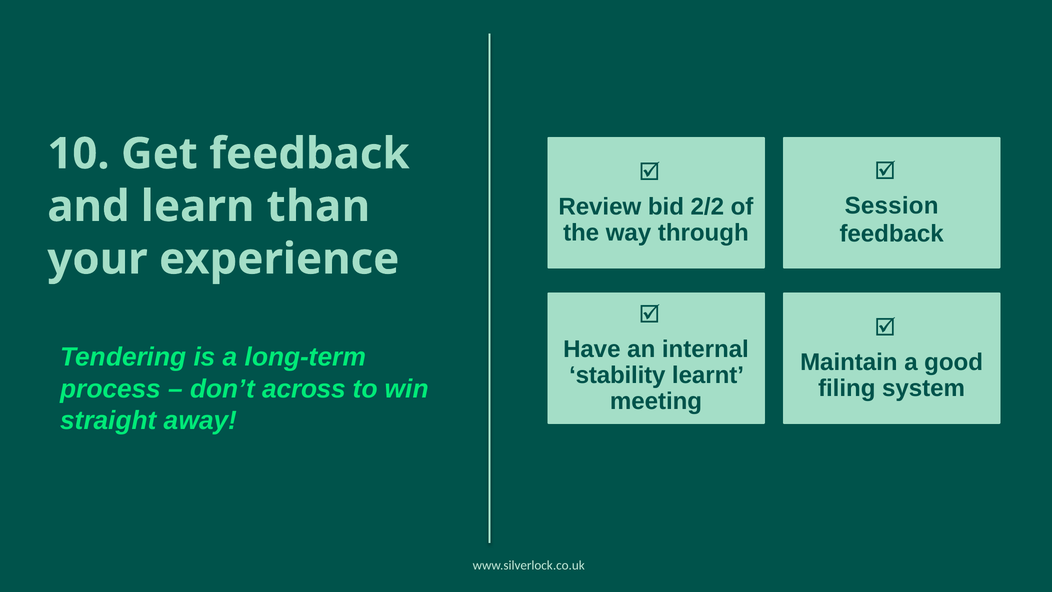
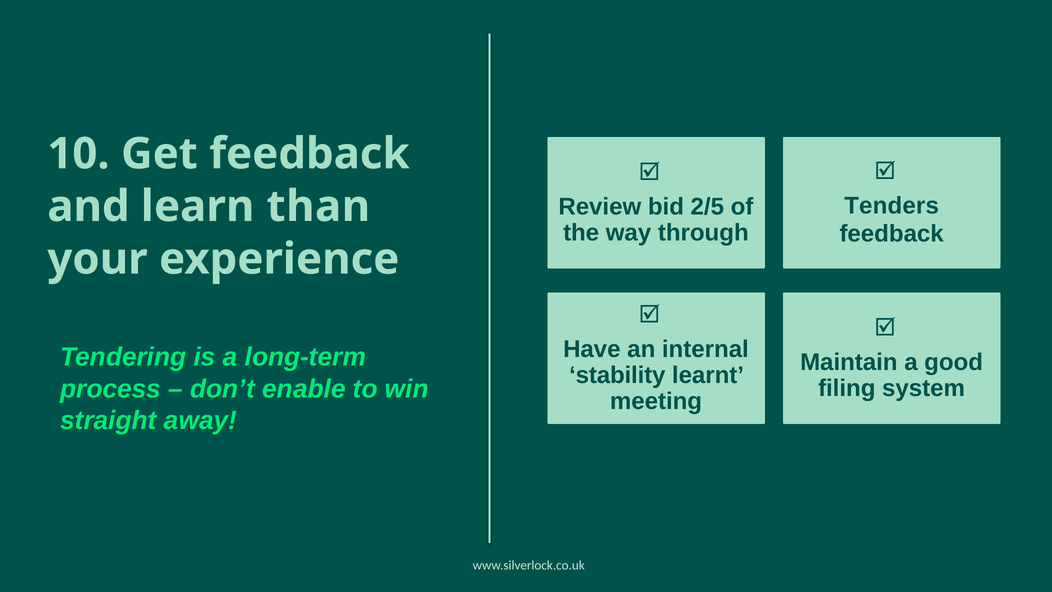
Session: Session -> Tenders (892, 206)
2/2: 2/2 -> 2/5 (707, 207)
across: across -> enable (304, 389)
